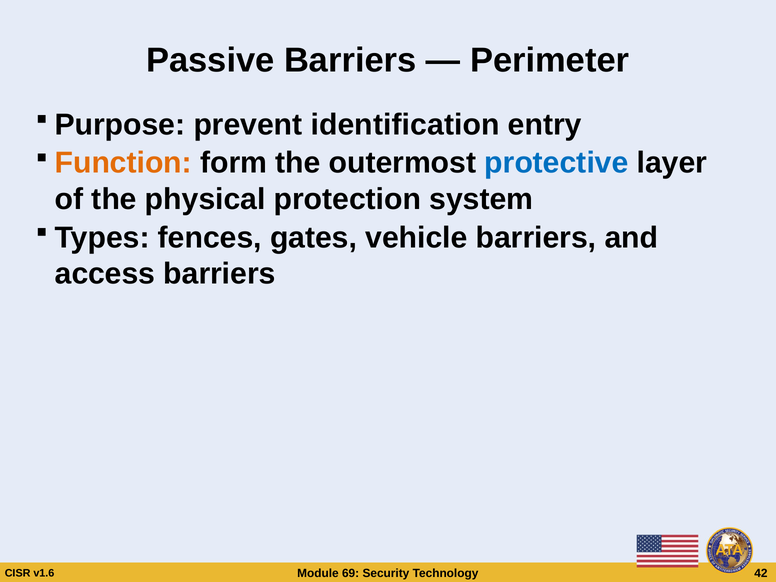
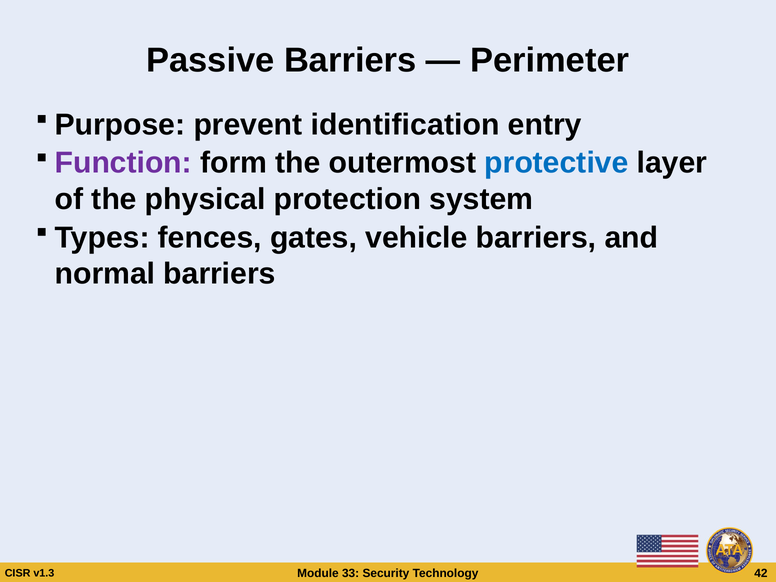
Function colour: orange -> purple (123, 163)
access: access -> normal (105, 274)
69: 69 -> 33 (351, 573)
v1.6: v1.6 -> v1.3 (44, 573)
